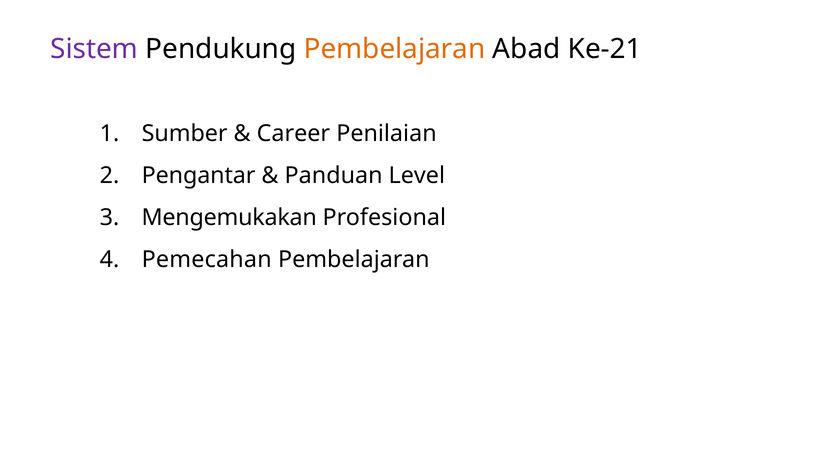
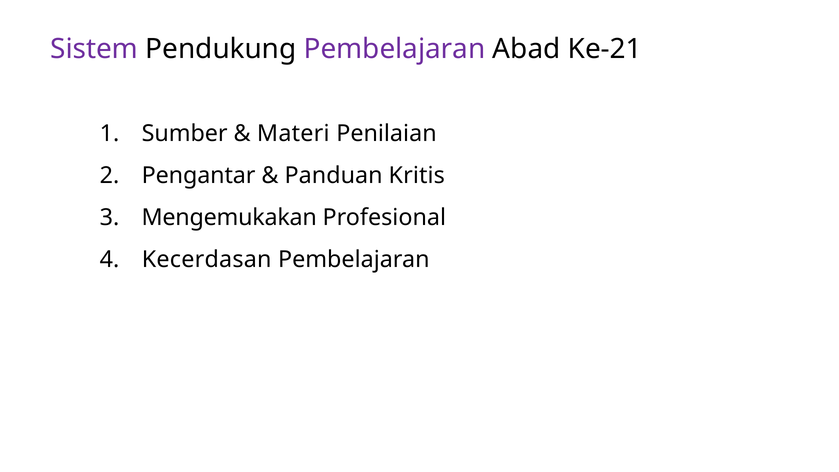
Pembelajaran colour: orange -> purple (395, 49)
Career: Career -> Materi (293, 134)
Level: Level -> Kritis (417, 176)
Pemecahan: Pemecahan -> Kecerdasan (207, 260)
